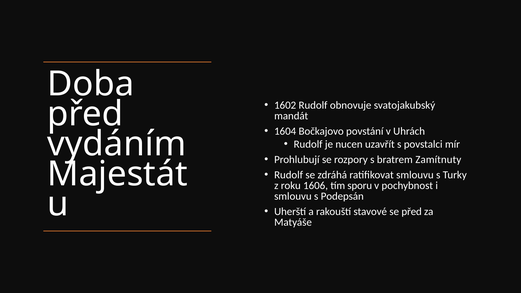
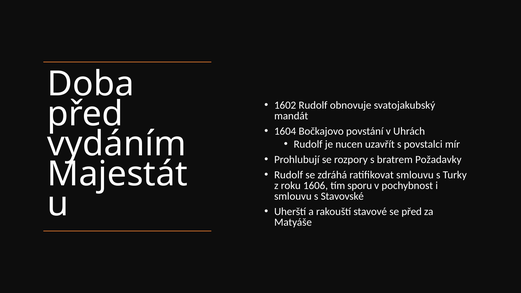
Zamítnuty: Zamítnuty -> Požadavky (438, 160)
Podepsán: Podepsán -> Stavovské (342, 196)
